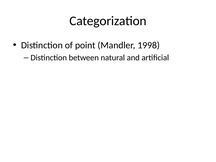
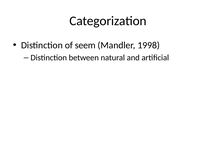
point: point -> seem (85, 45)
